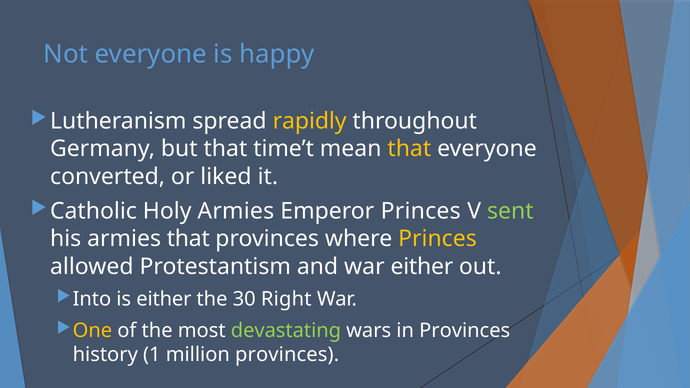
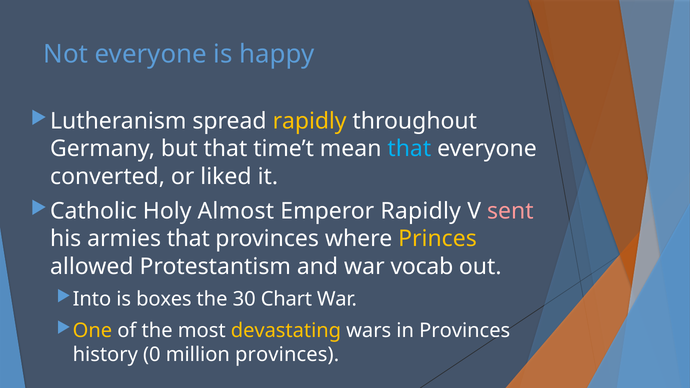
that colour: yellow -> light blue (409, 149)
Holy Armies: Armies -> Almost (236, 211)
Emperor Princes: Princes -> Rapidly (421, 211)
sent colour: light green -> pink (510, 211)
war either: either -> vocab (422, 267)
is either: either -> boxes (164, 299)
Right: Right -> Chart (286, 299)
devastating colour: light green -> yellow (286, 331)
1: 1 -> 0 (152, 355)
